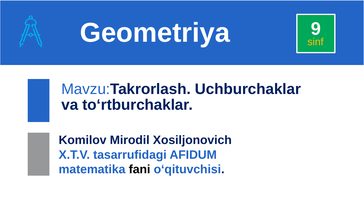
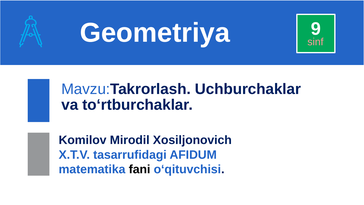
sinf colour: yellow -> pink (315, 42)
